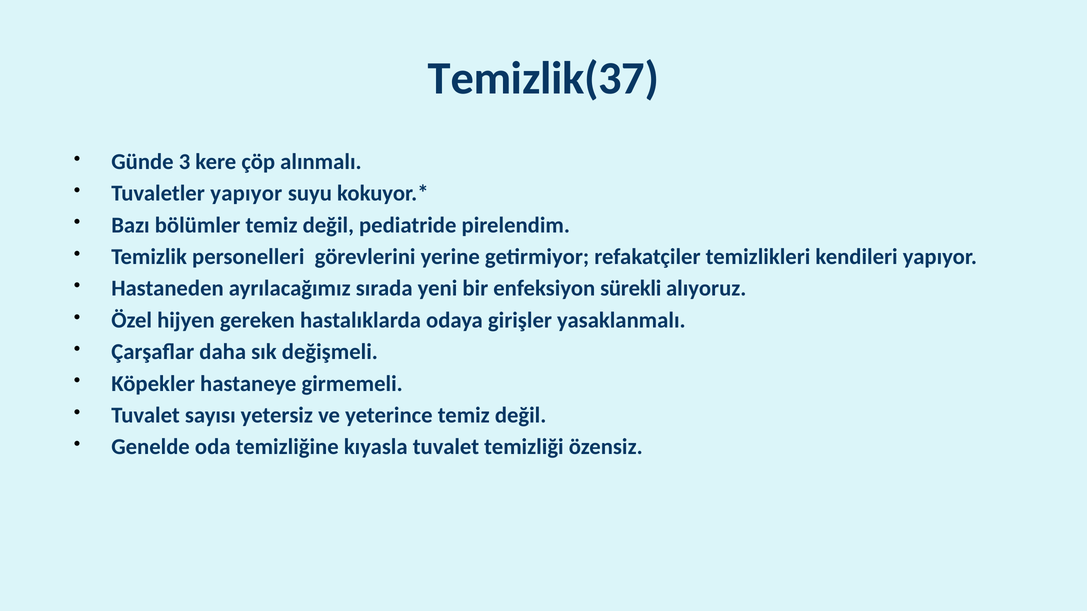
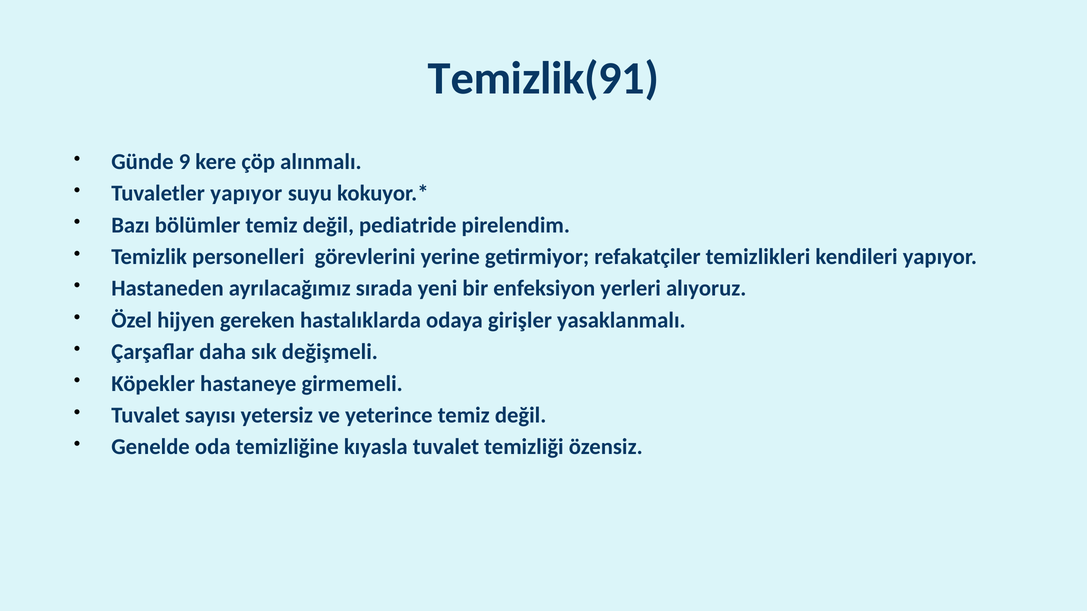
Temizlik(37: Temizlik(37 -> Temizlik(91 (543, 79)
3: 3 -> 9 (184, 162)
sürekli: sürekli -> yerleri (631, 289)
